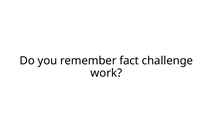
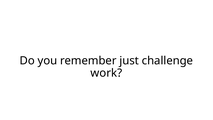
fact: fact -> just (129, 61)
